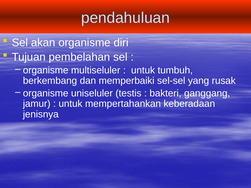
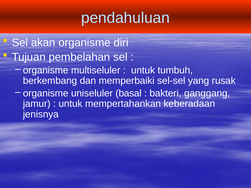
testis: testis -> basal (128, 93)
